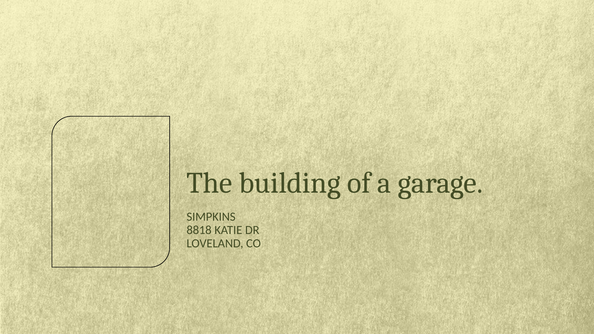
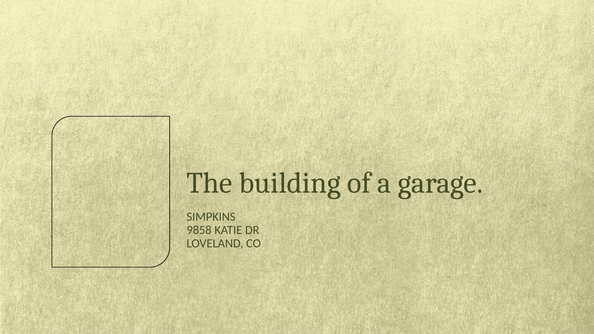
8818: 8818 -> 9858 (199, 230)
